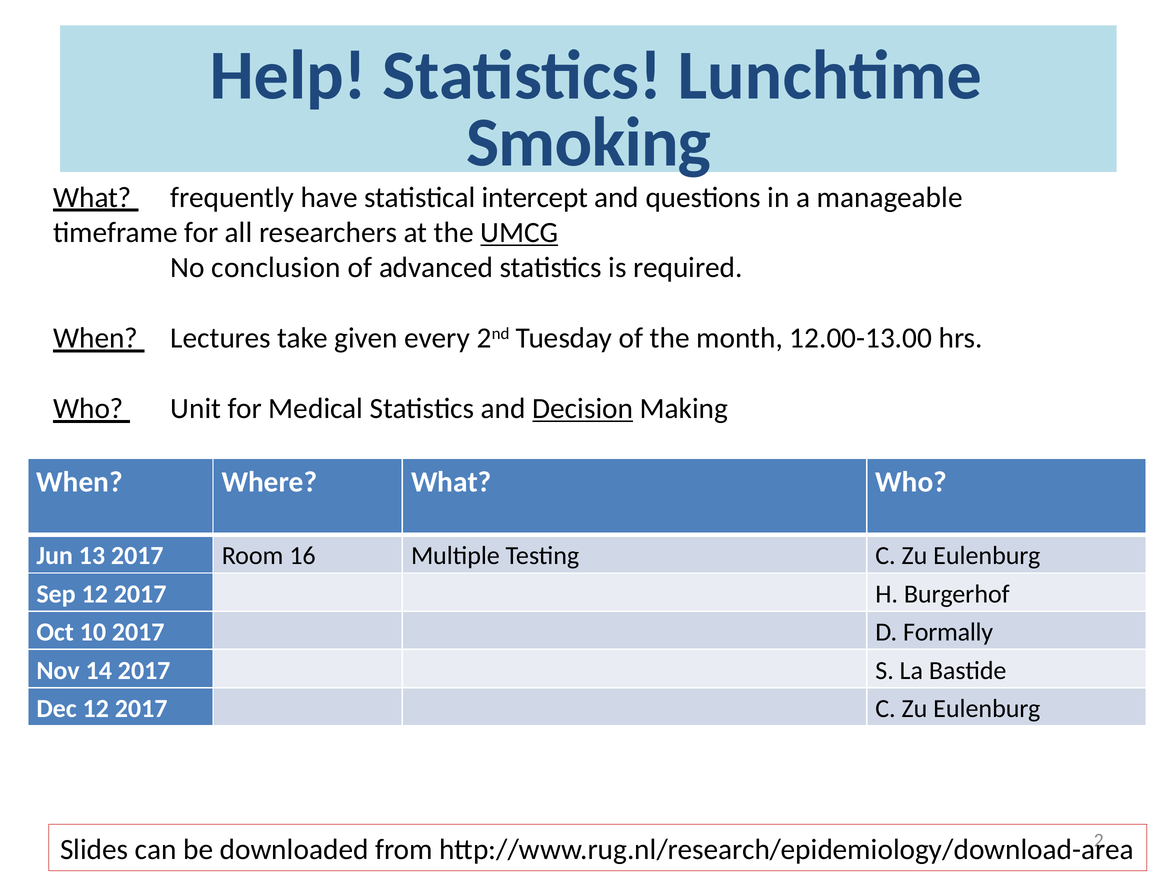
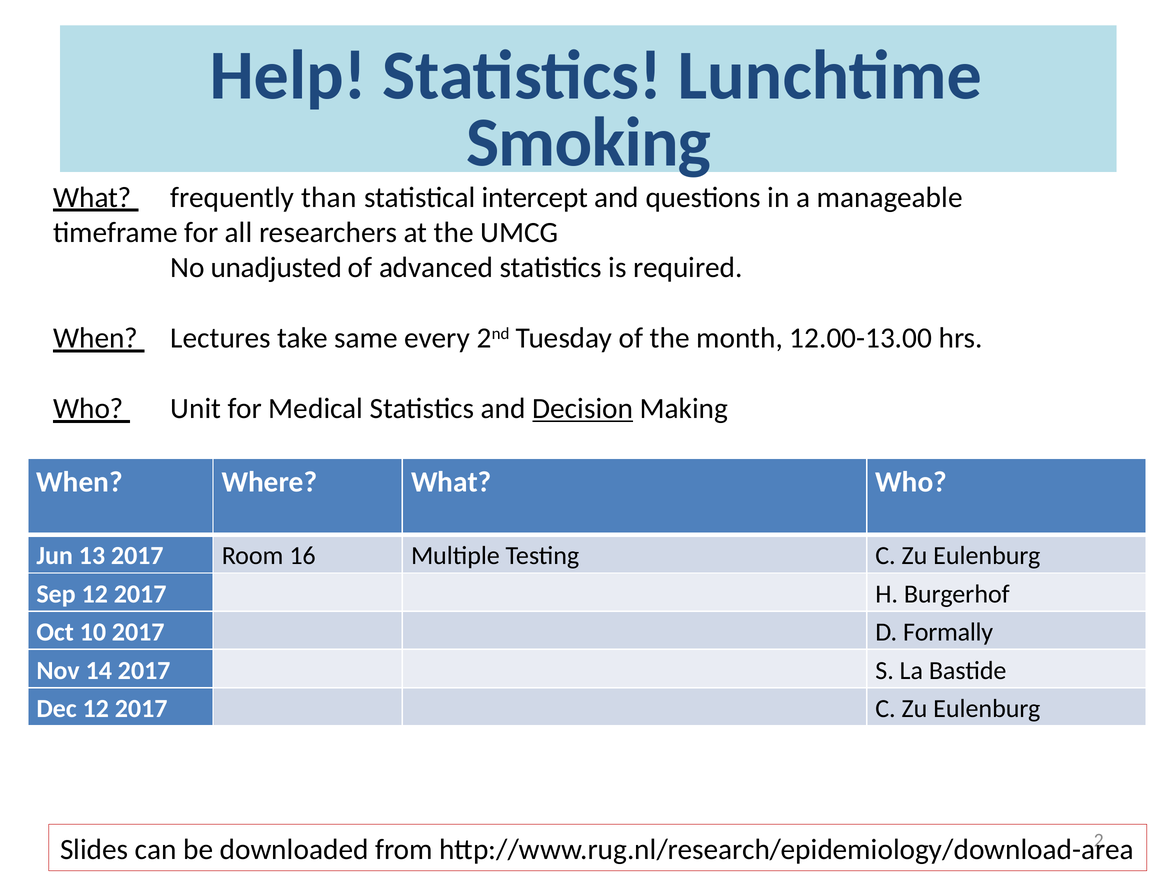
have: have -> than (329, 198)
UMCG underline: present -> none (519, 233)
conclusion: conclusion -> unadjusted (276, 268)
given: given -> same (366, 338)
